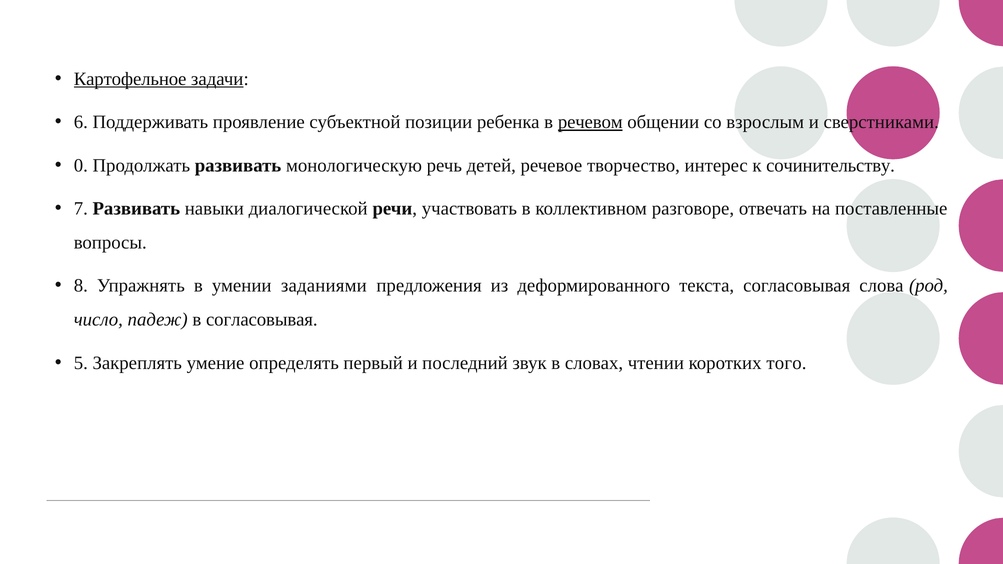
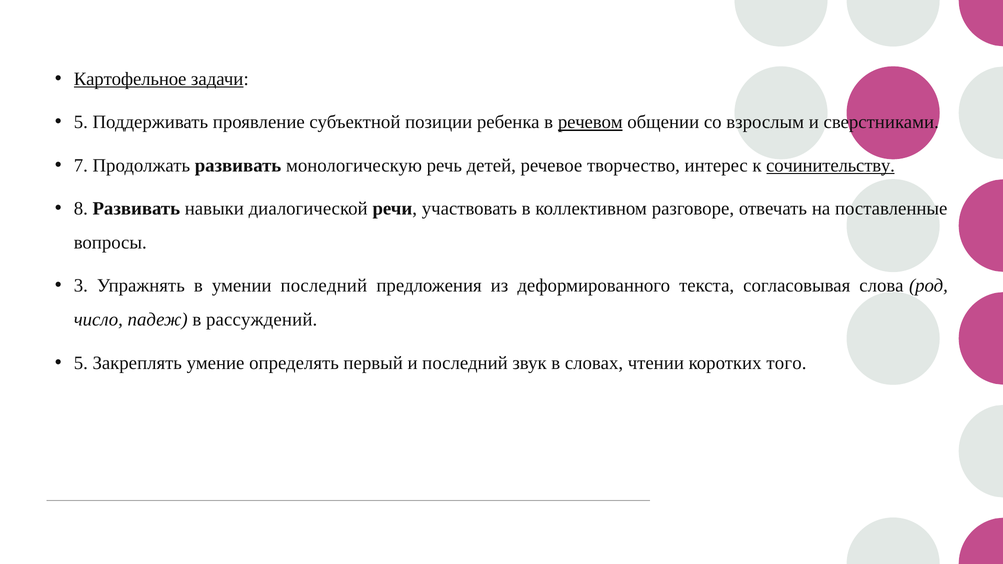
6: 6 -> 5 (81, 122)
0: 0 -> 7 (81, 165)
сочинительству underline: none -> present (831, 165)
7: 7 -> 8 (81, 209)
8: 8 -> 3 (81, 286)
умении заданиями: заданиями -> последний (324, 286)
в согласовывая: согласовывая -> рассуждений (262, 320)
